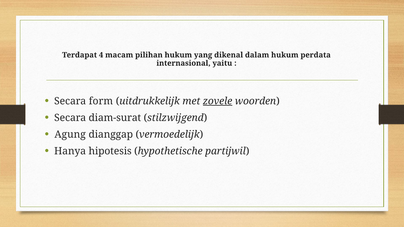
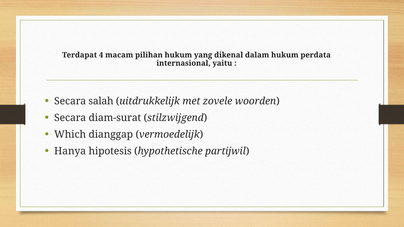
form: form -> salah (101, 101)
zovele underline: present -> none (218, 101)
Agung: Agung -> Which (70, 135)
